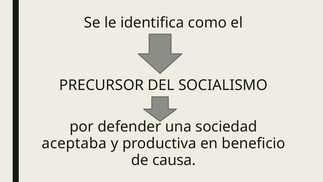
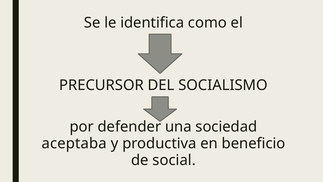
causa: causa -> social (174, 160)
